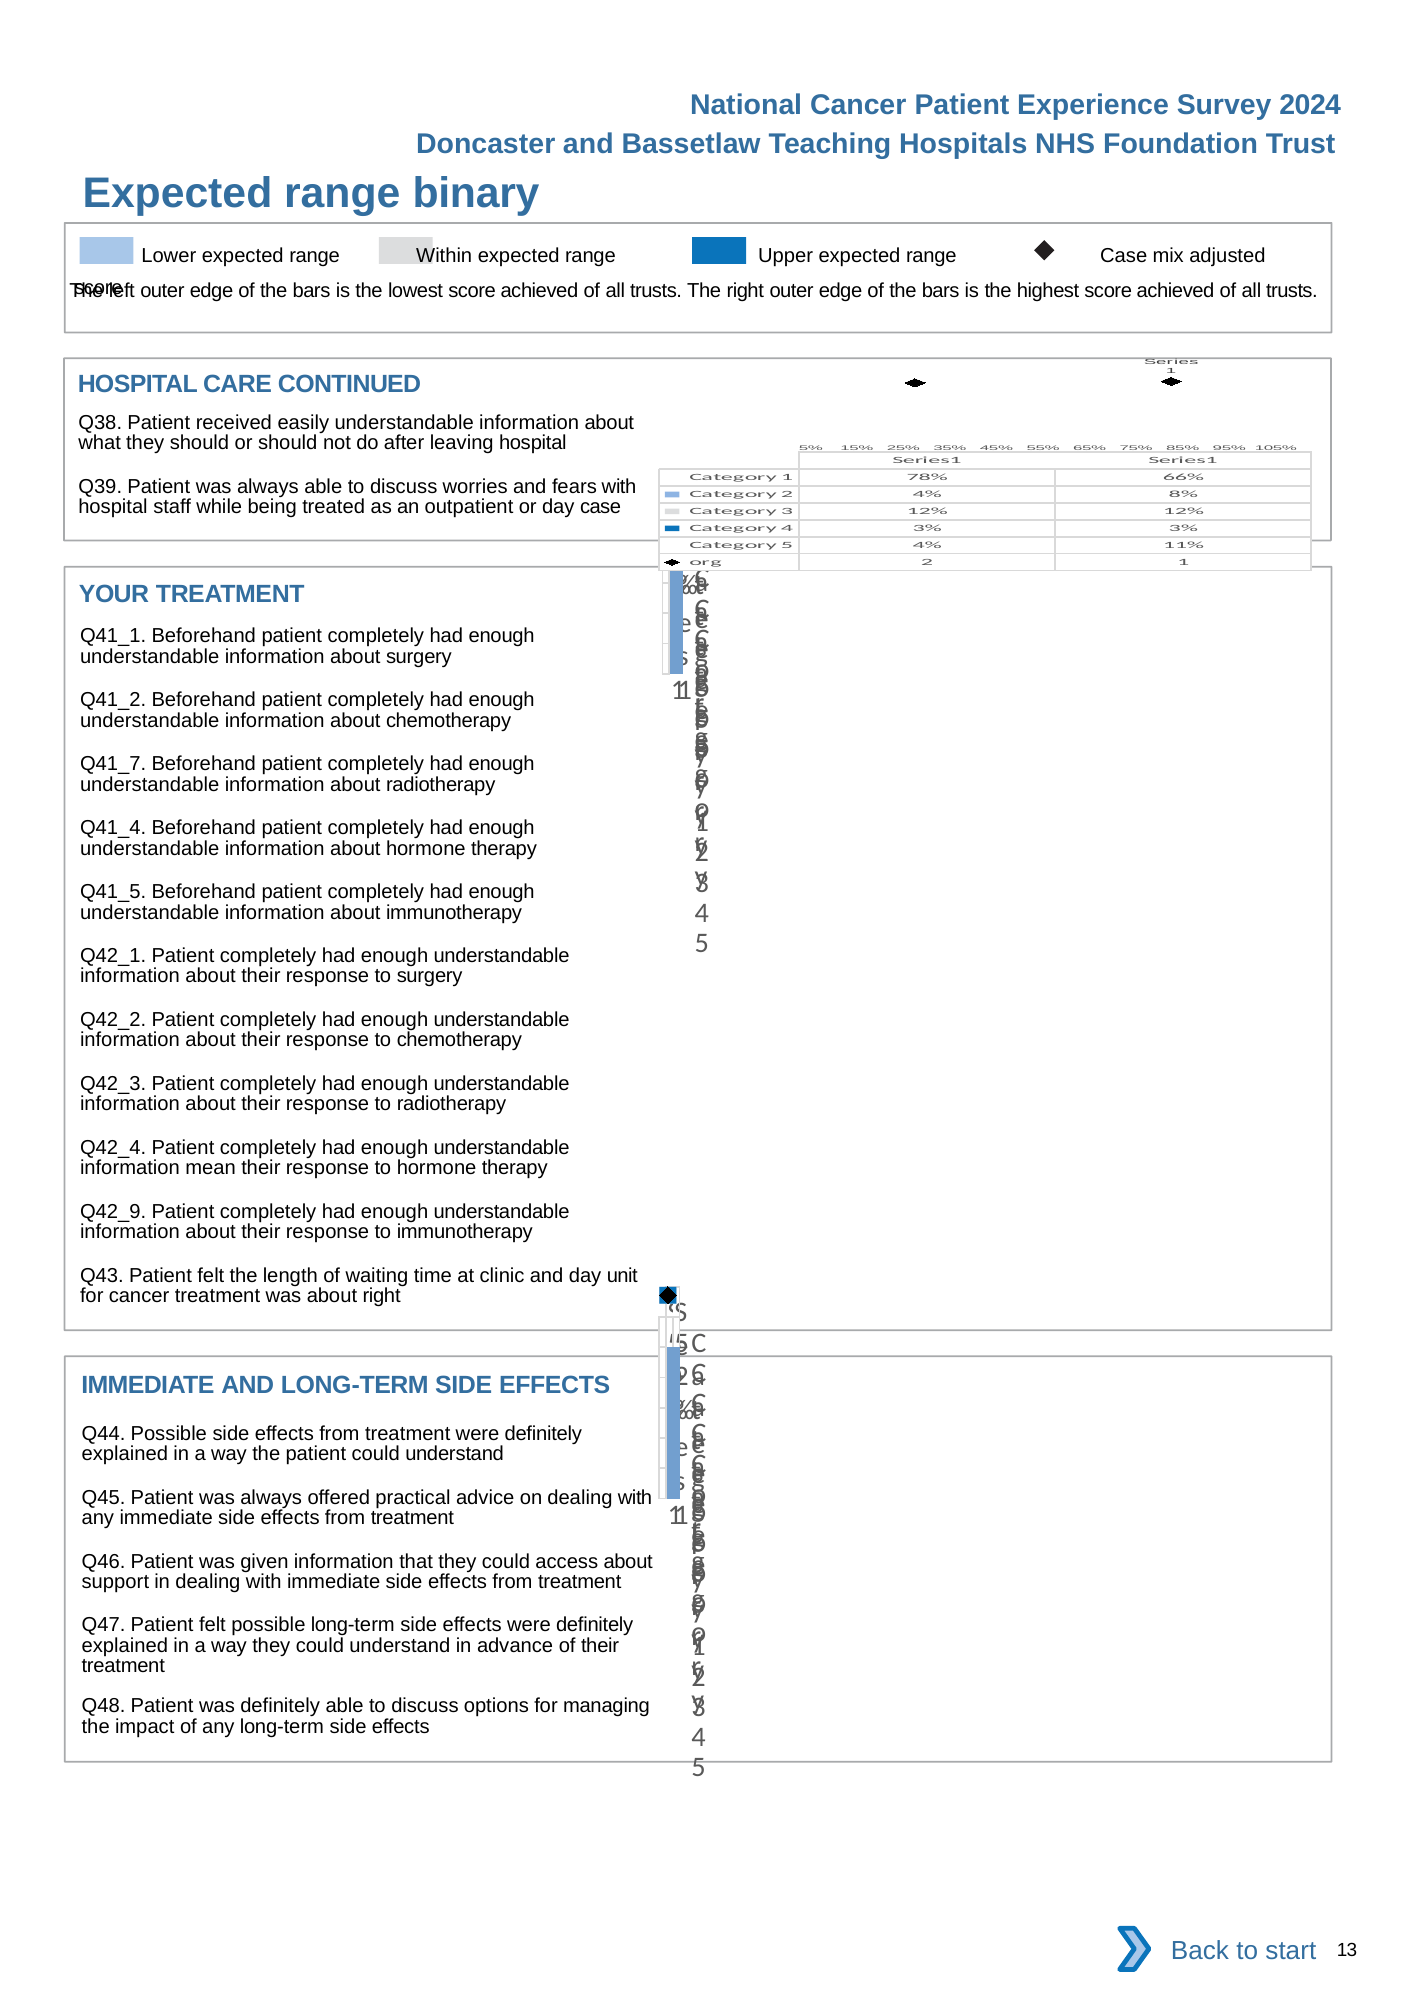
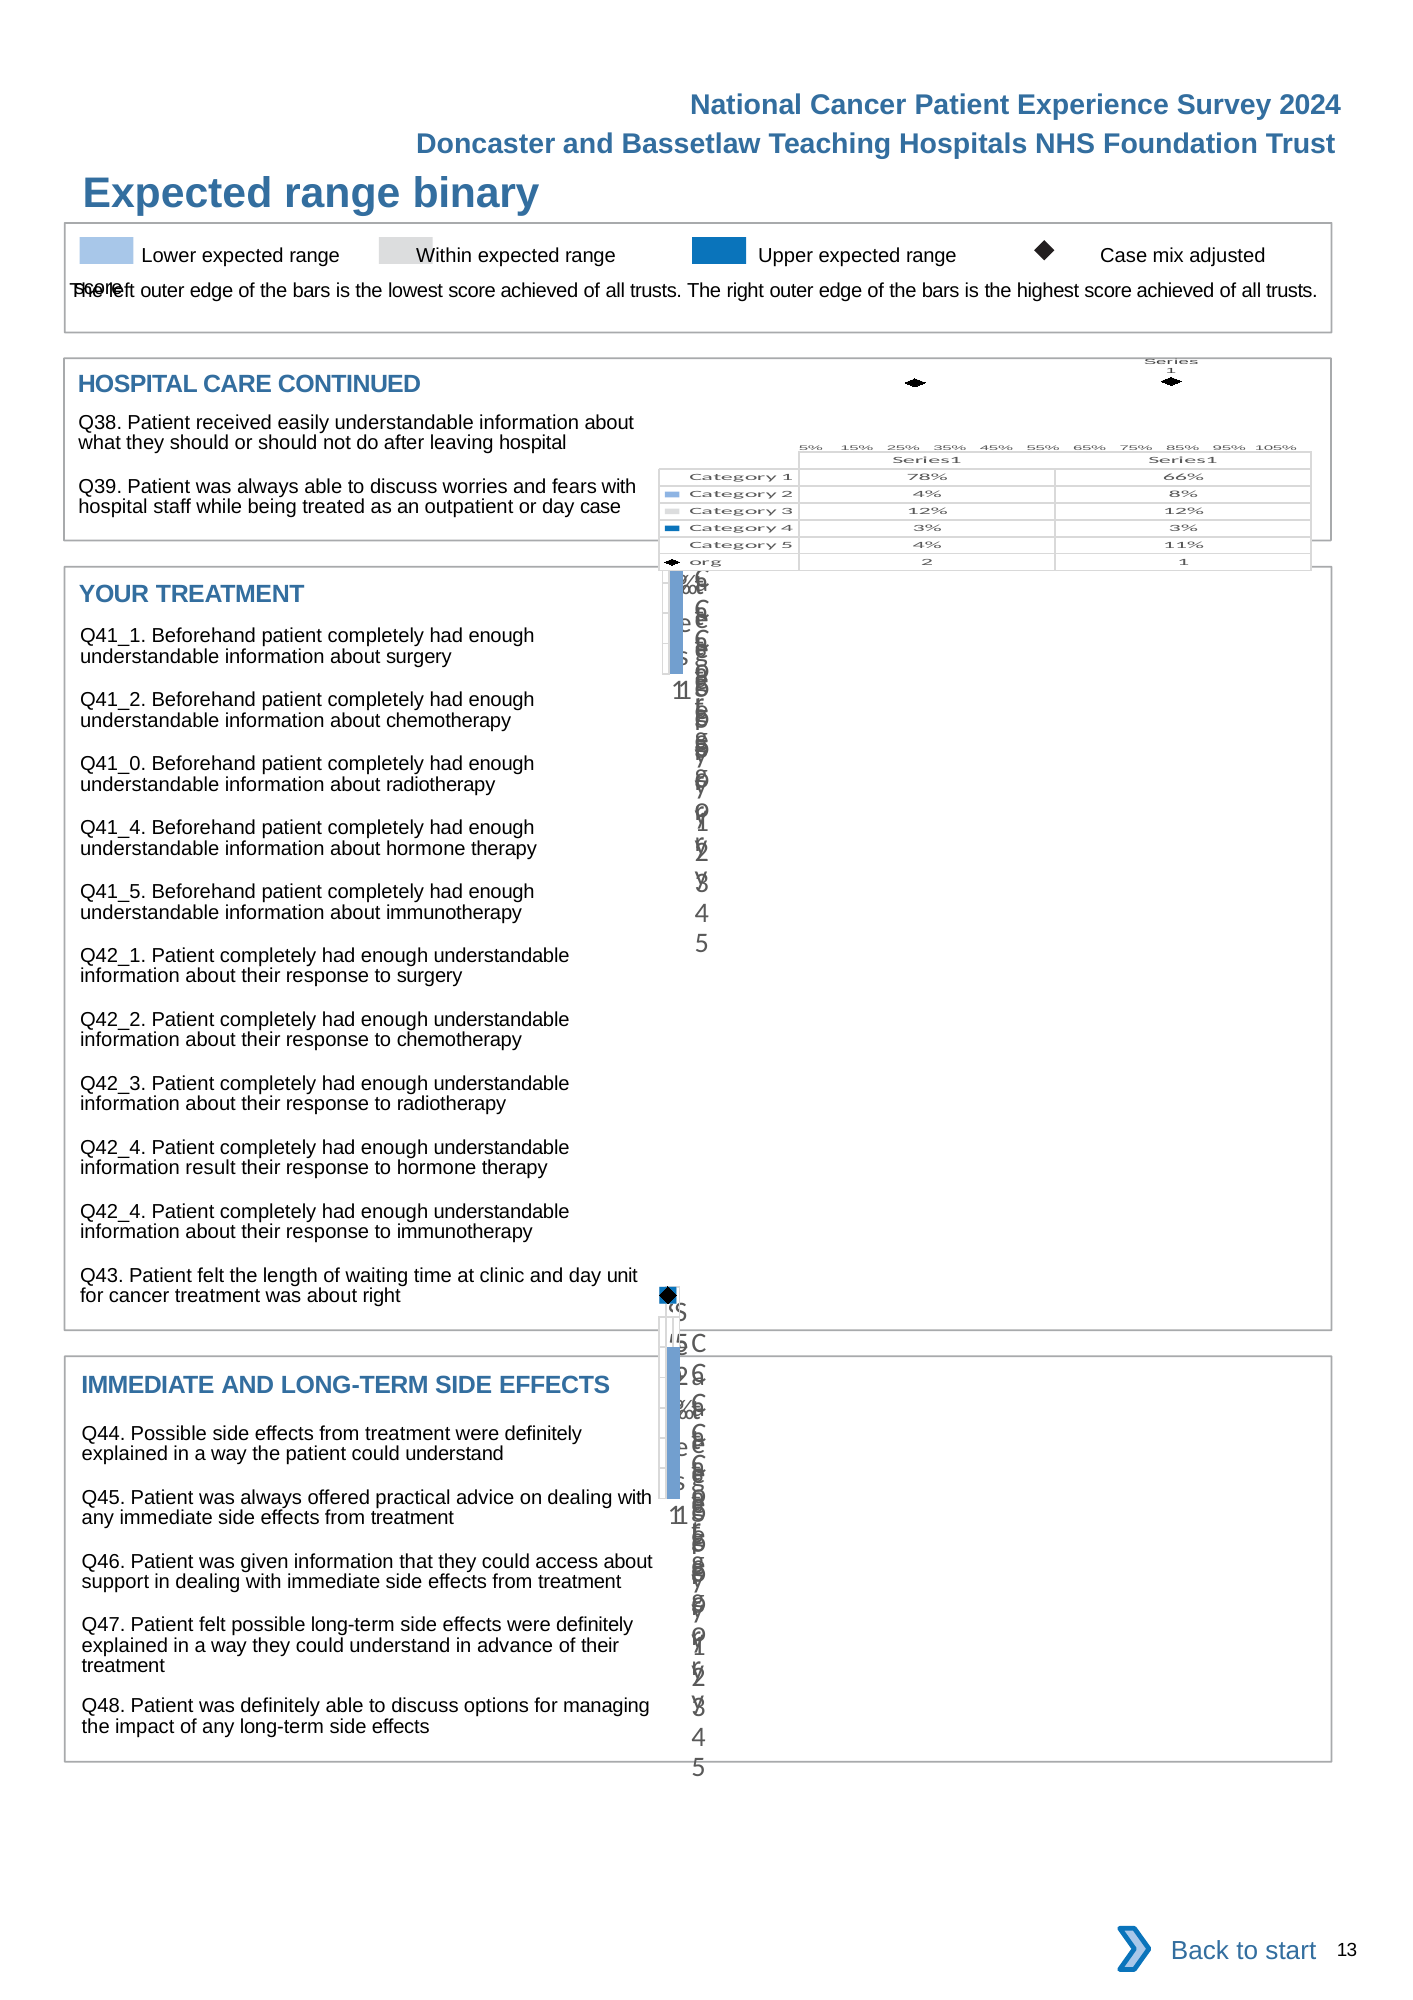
Q41_7: Q41_7 -> Q41_0 (113, 764)
mean: mean -> result (211, 1168)
Q42_9: Q42_9 -> Q42_4 (113, 1212)
